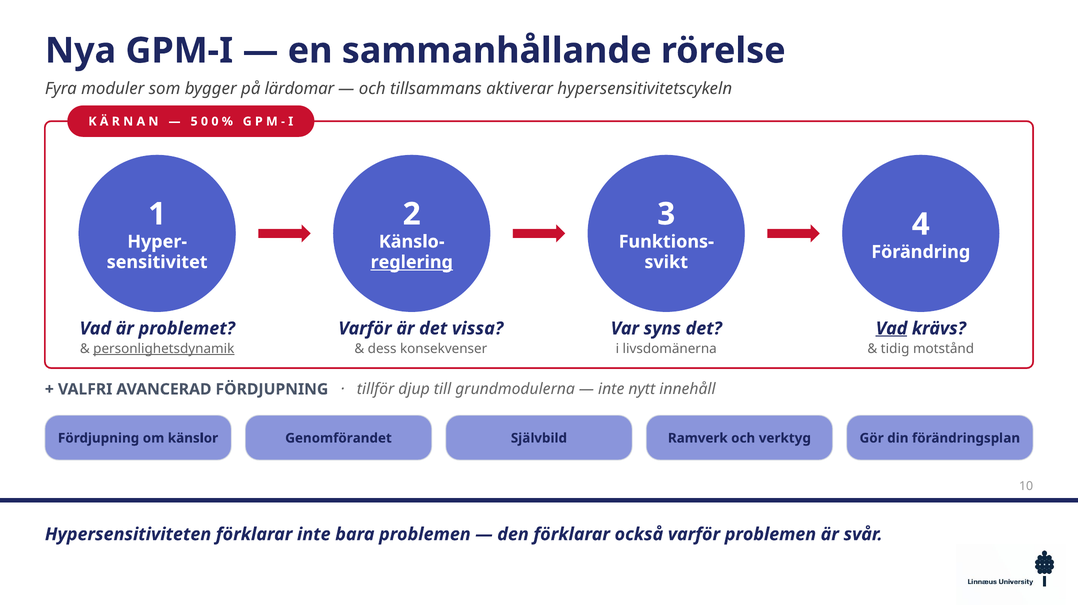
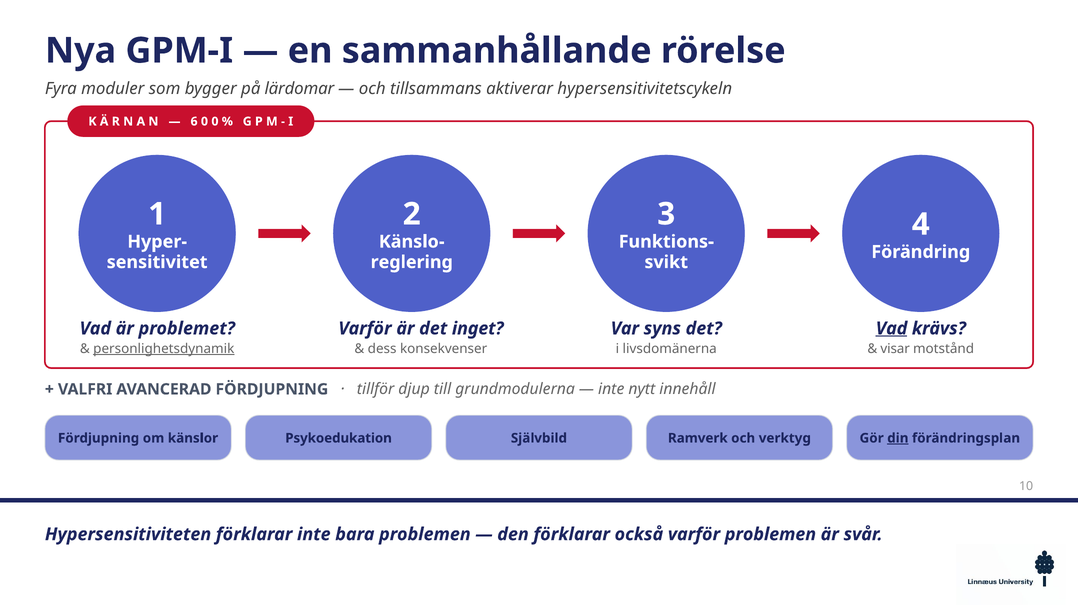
5: 5 -> 6 (194, 122)
reglering underline: present -> none (412, 262)
vissa: vissa -> inget (478, 329)
tidig: tidig -> visar (895, 349)
Genomförandet: Genomförandet -> Psykoedukation (339, 438)
din underline: none -> present (898, 438)
